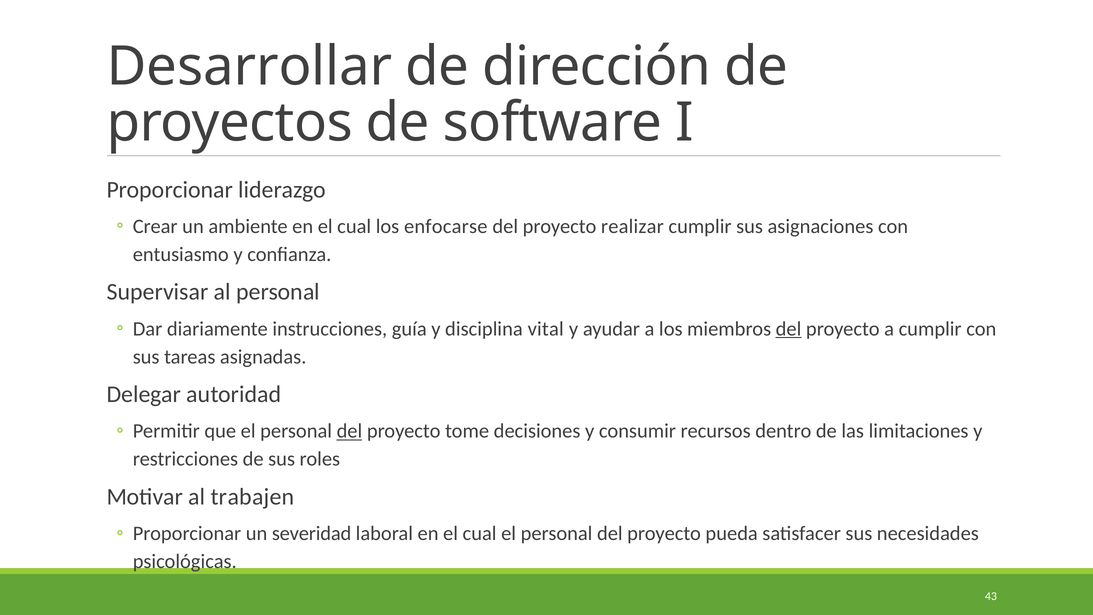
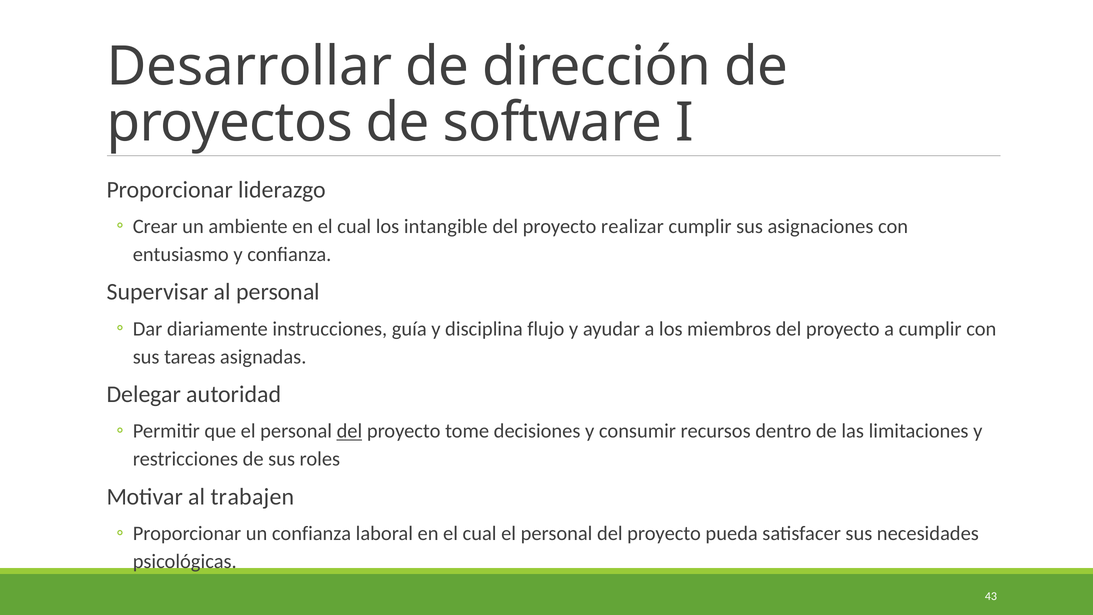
enfocarse: enfocarse -> intangible (446, 226)
vital: vital -> flujo (546, 329)
del underline: present -> none (789, 329)
un severidad: severidad -> confianza (312, 533)
